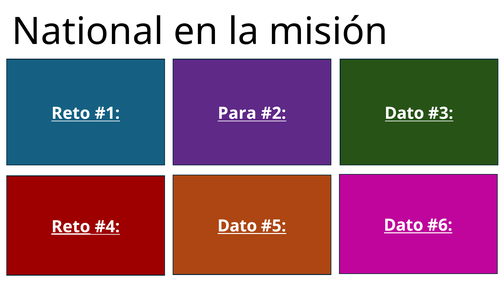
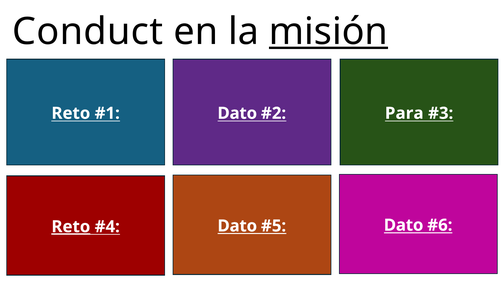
National: National -> Conduct (88, 32)
misión underline: none -> present (328, 32)
Para: Para -> Dato (237, 113)
Dato: Dato -> Para (404, 113)
